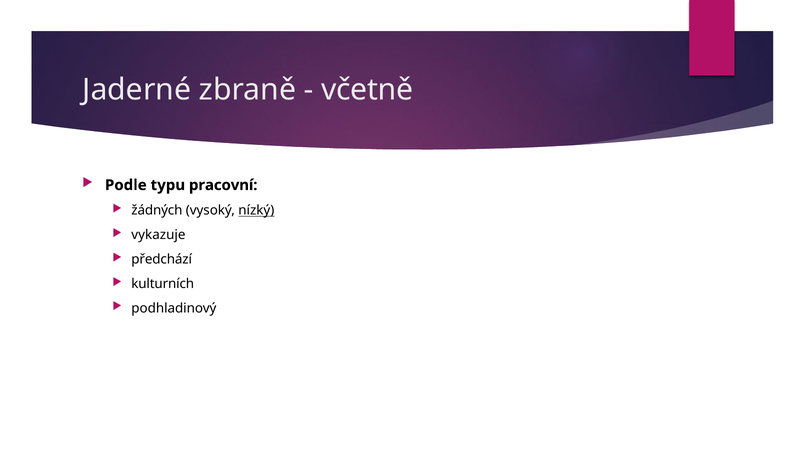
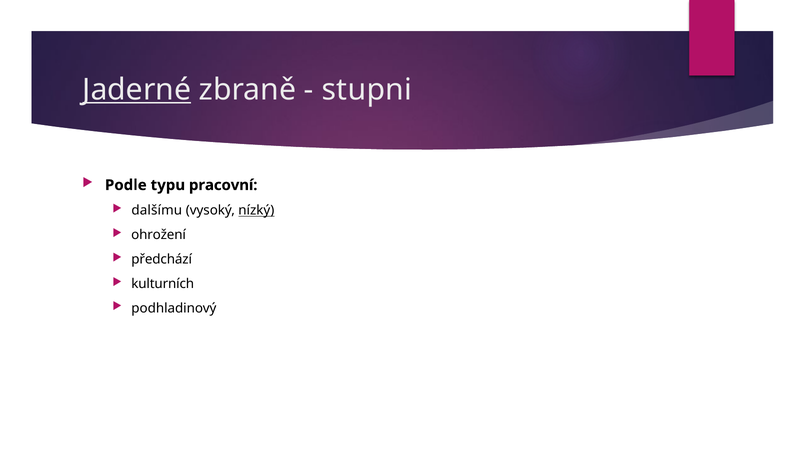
Jaderné underline: none -> present (137, 90)
včetně: včetně -> stupni (367, 90)
žádných: žádných -> dalšímu (157, 210)
vykazuje: vykazuje -> ohrožení (159, 235)
